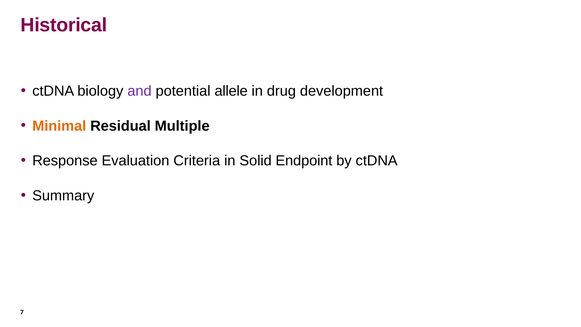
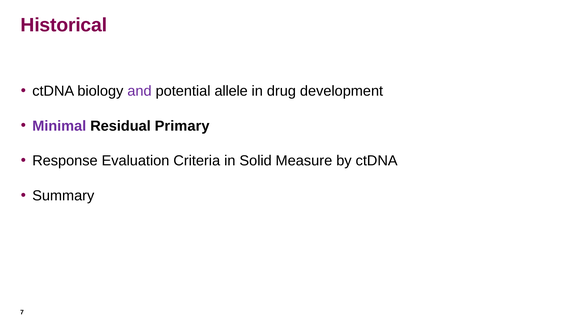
Minimal colour: orange -> purple (59, 126)
Multiple: Multiple -> Primary (182, 126)
Endpoint: Endpoint -> Measure (304, 161)
